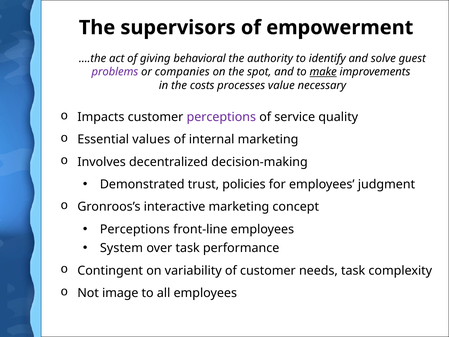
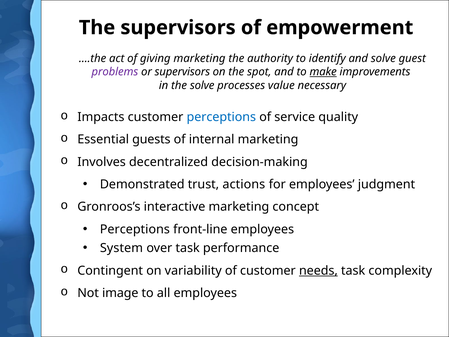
giving behavioral: behavioral -> marketing (199, 58)
or companies: companies -> supervisors (182, 72)
the costs: costs -> solve (202, 85)
perceptions colour: purple -> blue (221, 117)
values: values -> guests (151, 139)
policies: policies -> actions (244, 184)
needs underline: none -> present (318, 270)
